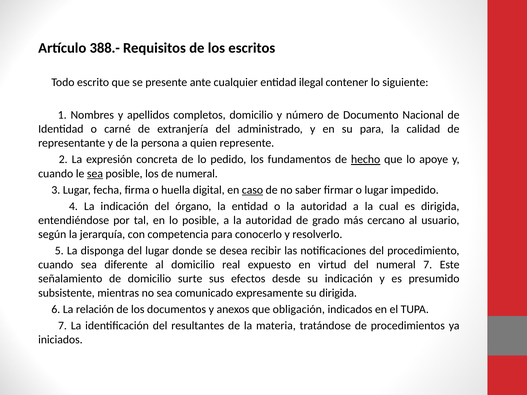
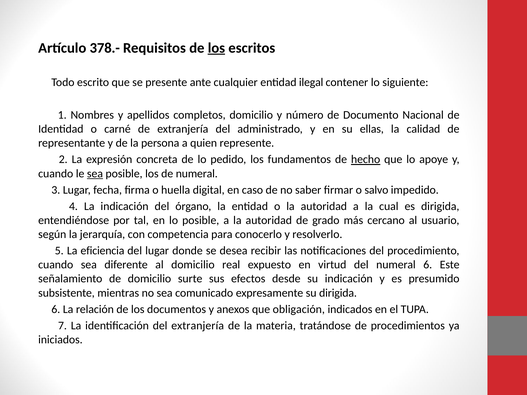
388.-: 388.- -> 378.- (105, 48)
los underline: none -> present (216, 48)
su para: para -> ellas (372, 129)
caso underline: present -> none (252, 190)
o lugar: lugar -> salvo (376, 190)
disponga: disponga -> eficiencia (102, 251)
numeral 7: 7 -> 6 (428, 265)
del resultantes: resultantes -> extranjería (198, 326)
